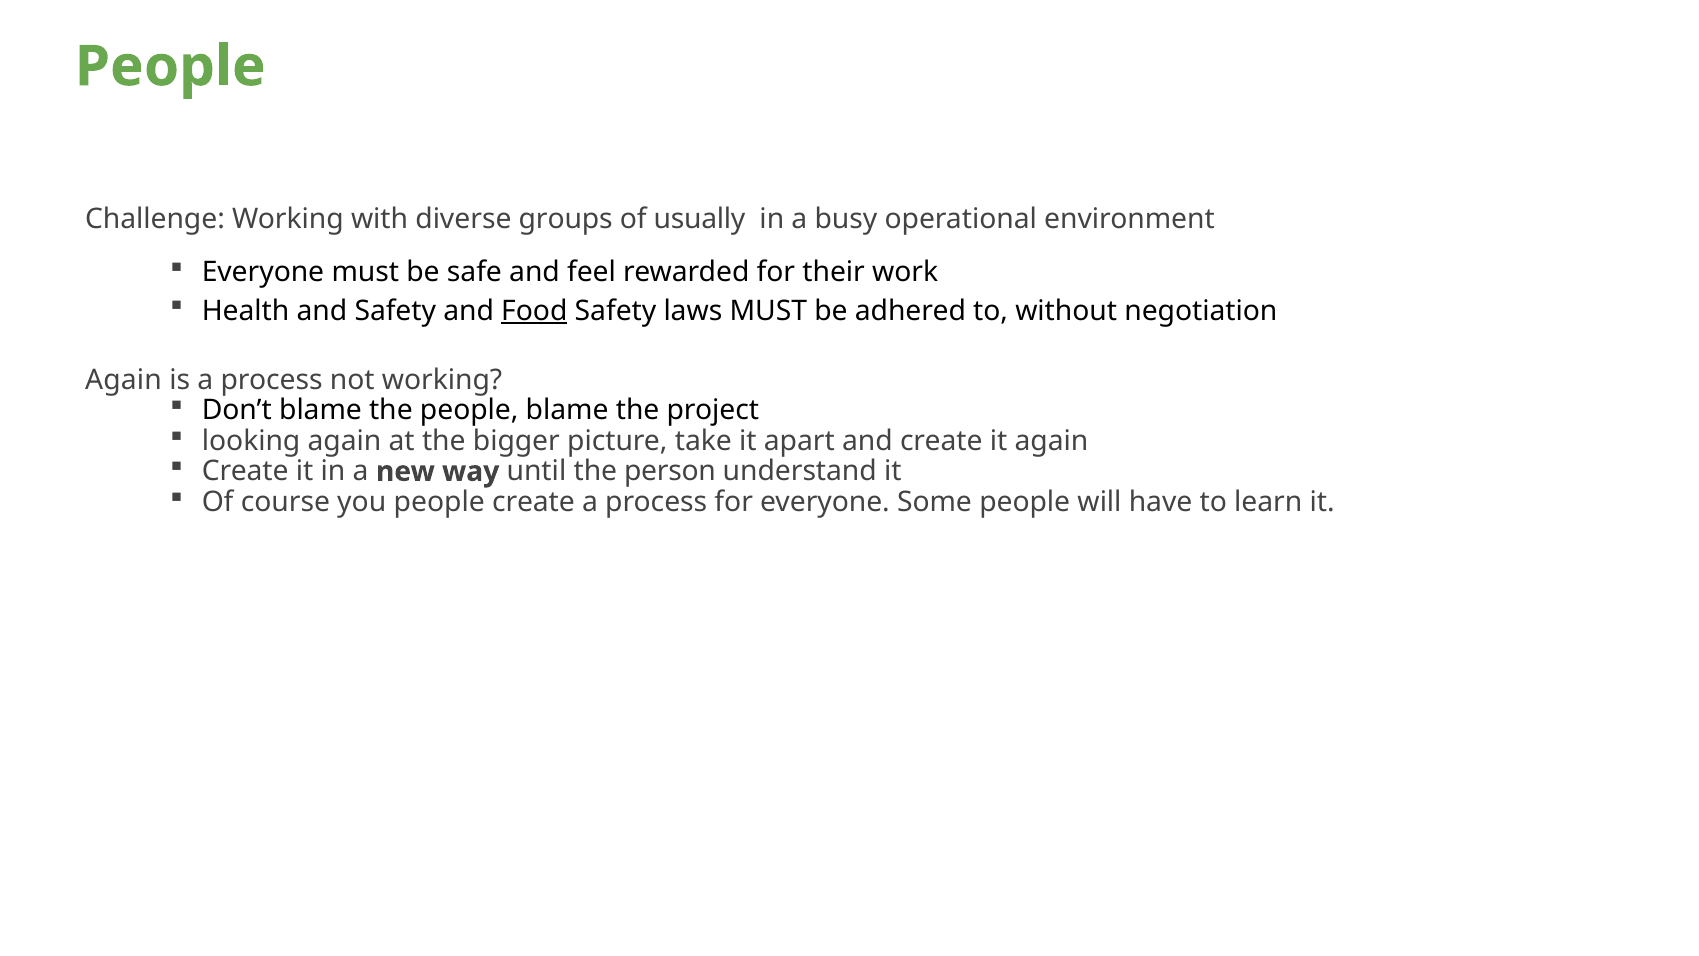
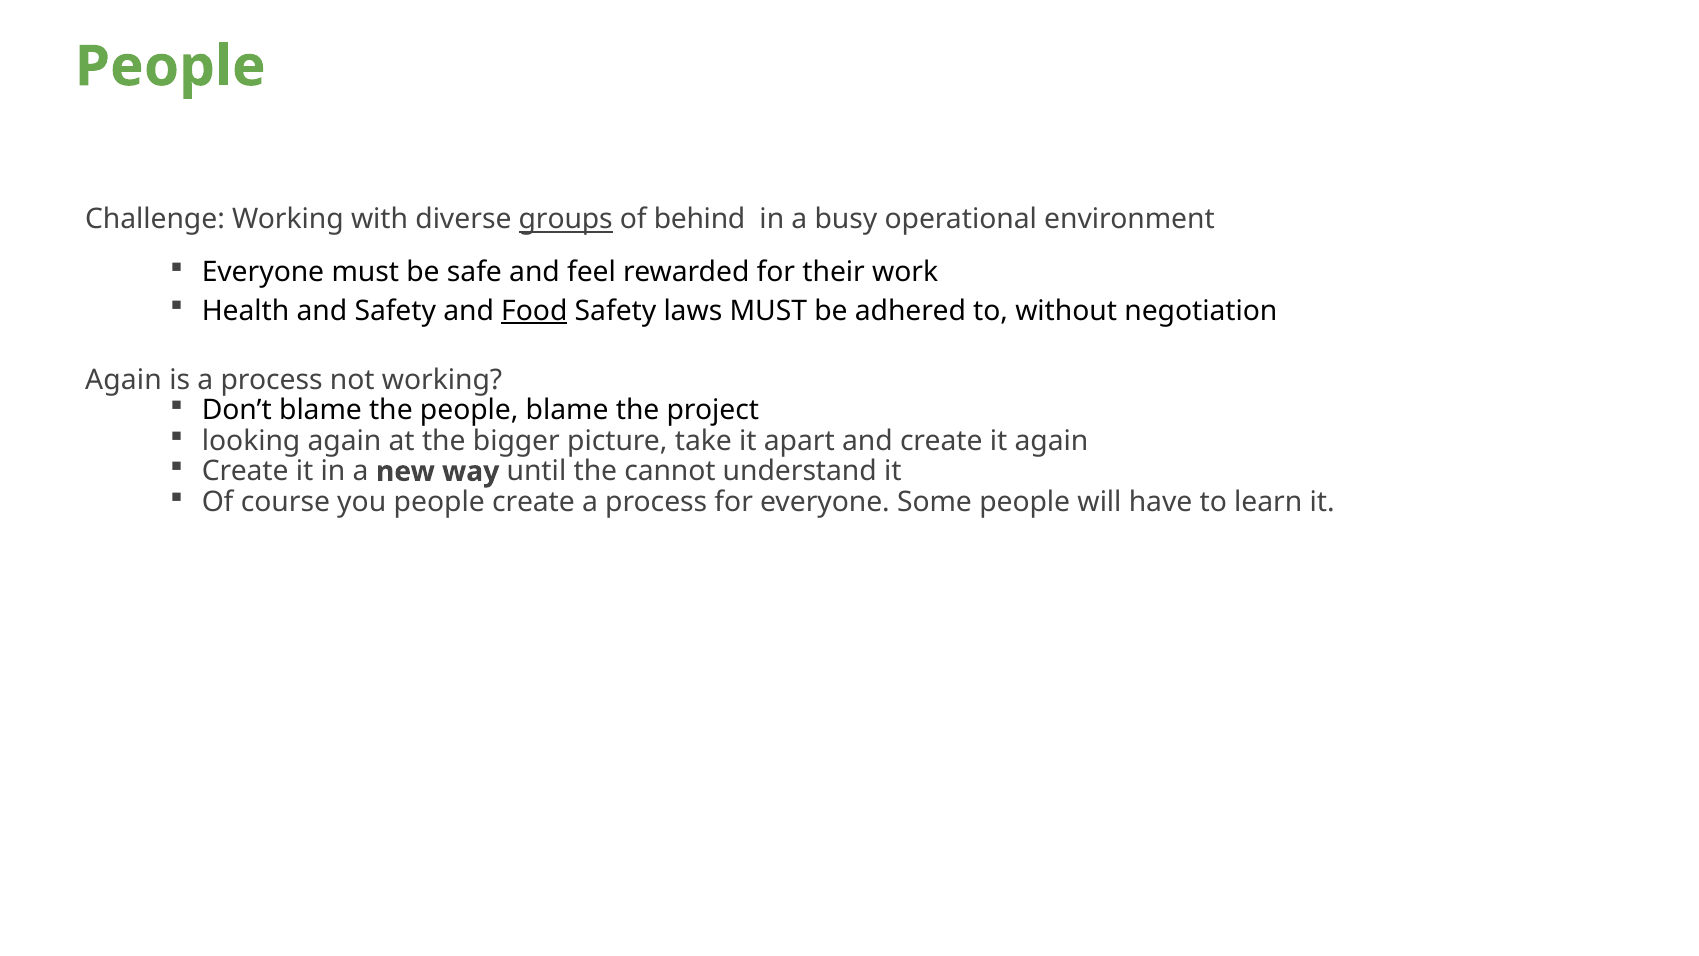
groups underline: none -> present (566, 219)
usually: usually -> behind (700, 219)
person: person -> cannot (670, 471)
